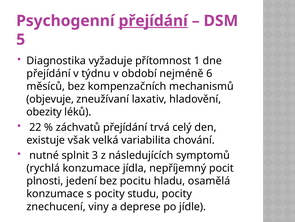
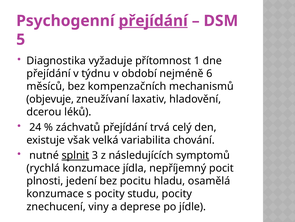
obezity: obezity -> dcerou (44, 112)
22: 22 -> 24 (35, 127)
splnit underline: none -> present (75, 155)
